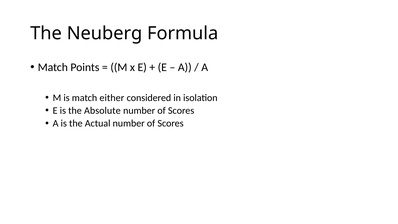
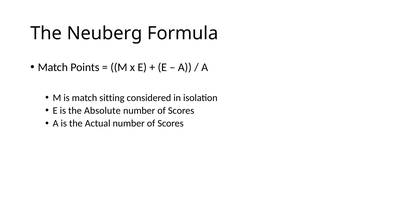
either: either -> sitting (112, 98)
